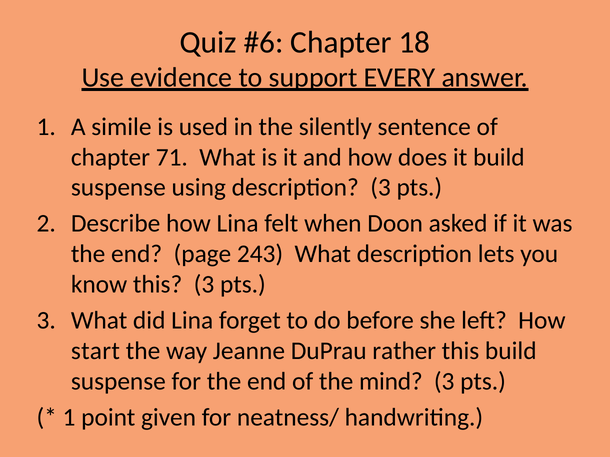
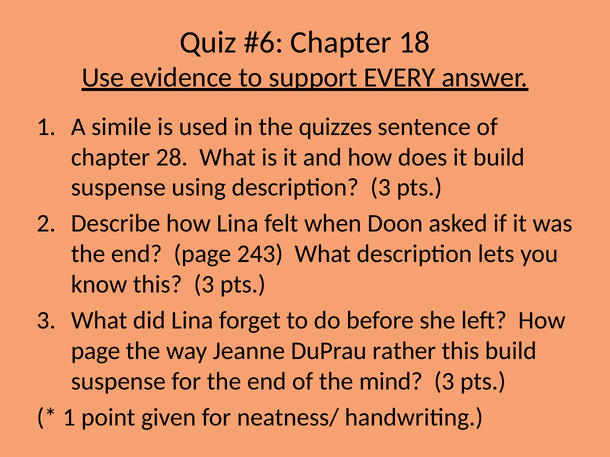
silently: silently -> quizzes (335, 127)
71: 71 -> 28 (172, 157)
start: start -> page (96, 351)
